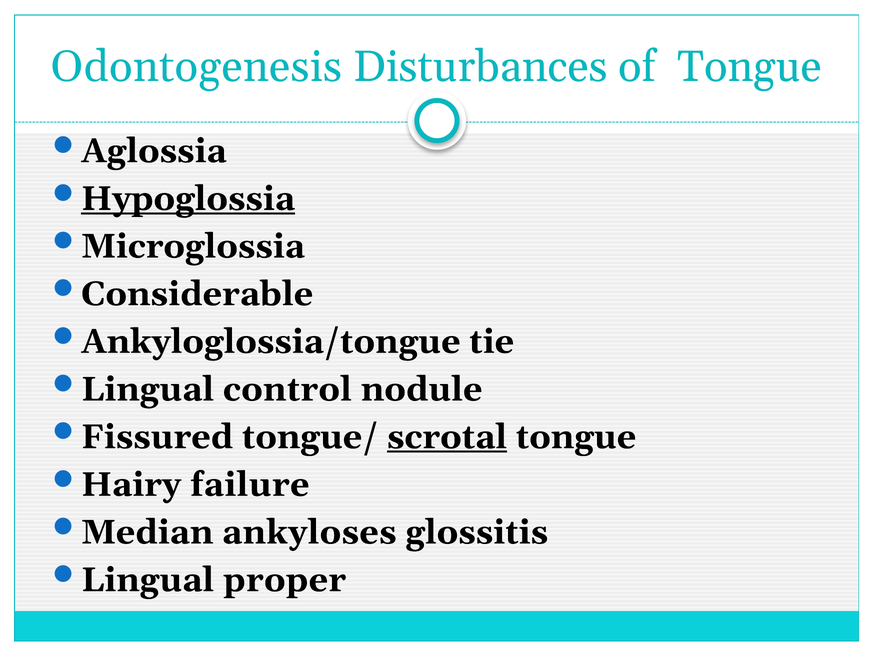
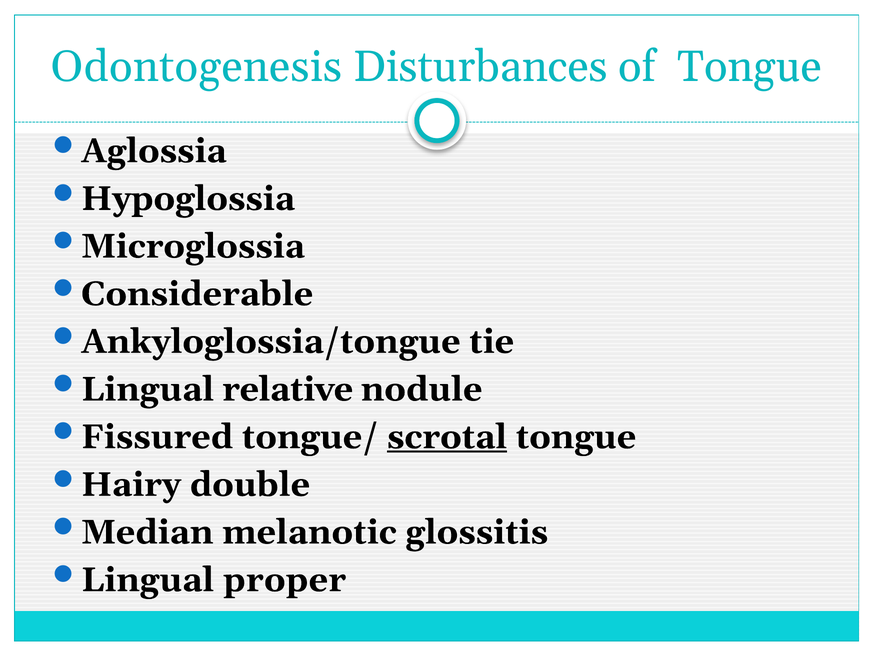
Hypoglossia underline: present -> none (188, 199)
control: control -> relative (288, 389)
failure: failure -> double (250, 484)
ankyloses: ankyloses -> melanotic (309, 532)
